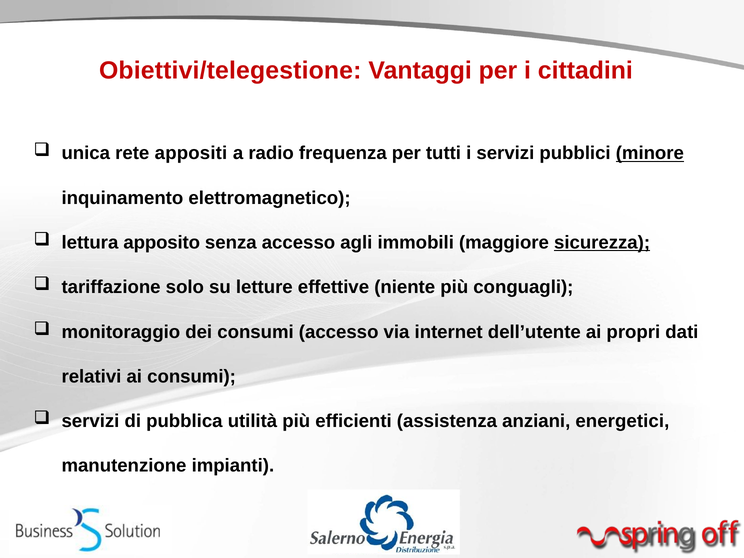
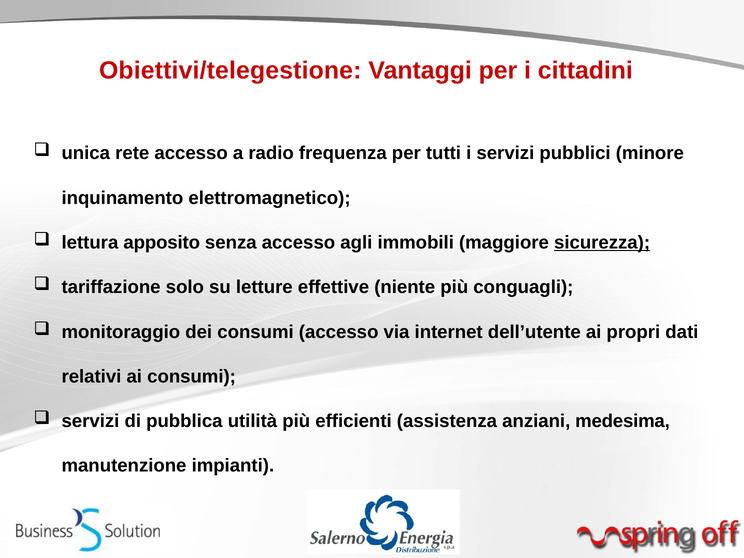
rete appositi: appositi -> accesso (191, 153)
minore underline: present -> none (650, 153)
energetici: energetici -> medesima (622, 421)
